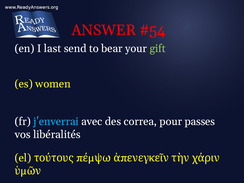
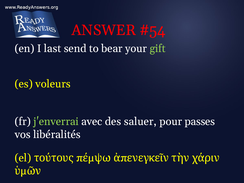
women: women -> voleurs (53, 84)
j'enverrai colour: light blue -> light green (56, 122)
correa: correa -> saluer (140, 122)
